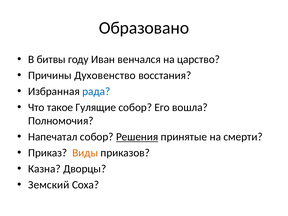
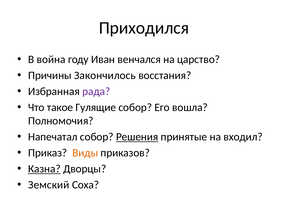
Образовано: Образовано -> Приходился (144, 28)
битвы: битвы -> война (51, 59)
Духовенство: Духовенство -> Закончилось (105, 75)
рада colour: blue -> purple (96, 91)
смерти: смерти -> входил (243, 137)
Казна underline: none -> present (44, 169)
